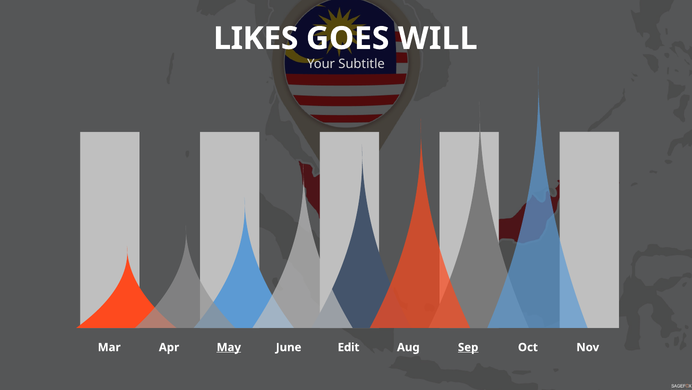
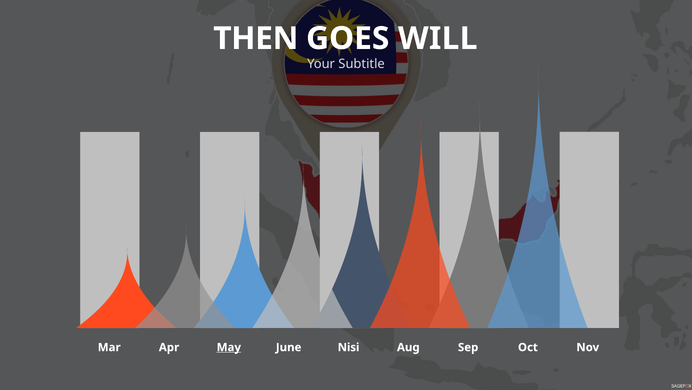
LIKES: LIKES -> THEN (256, 38)
Edit: Edit -> Nisi (349, 347)
Sep underline: present -> none (468, 347)
